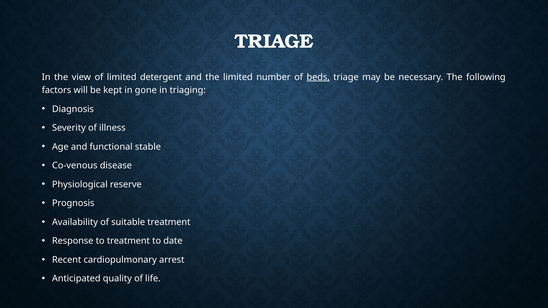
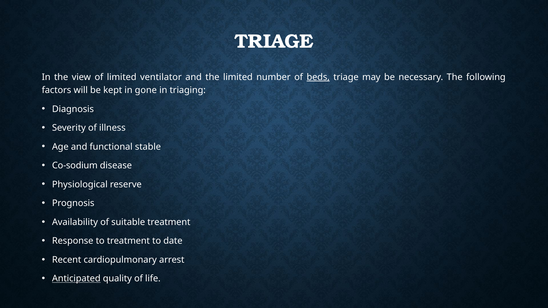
detergent: detergent -> ventilator (161, 77)
Co-venous: Co-venous -> Co-sodium (75, 166)
Anticipated underline: none -> present (76, 279)
